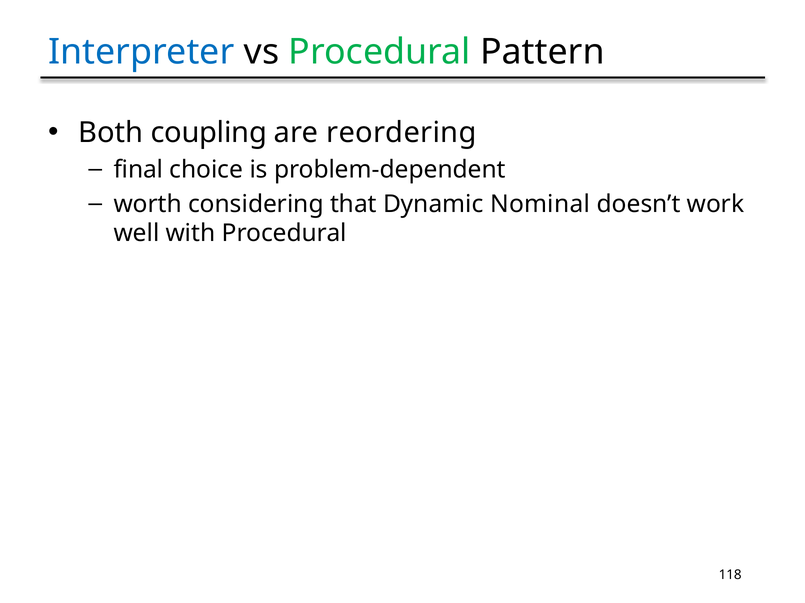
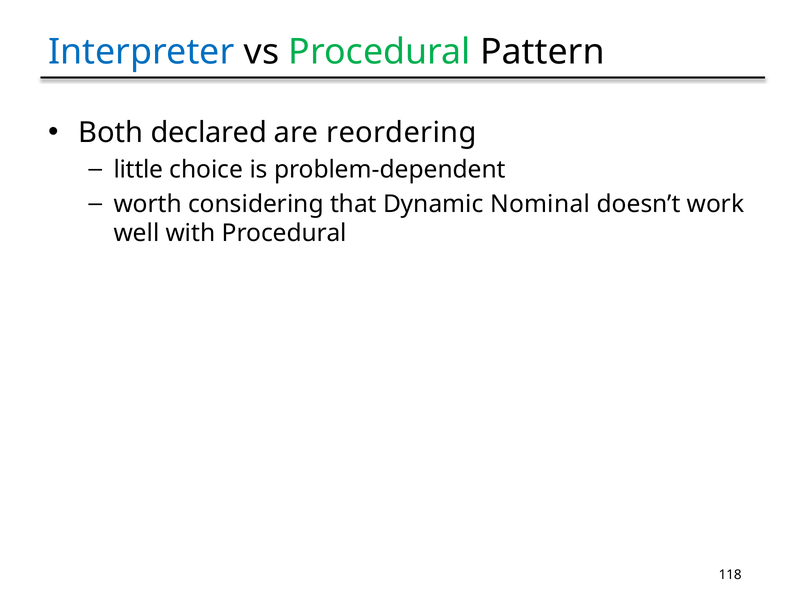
coupling: coupling -> declared (209, 133)
final: final -> little (138, 170)
